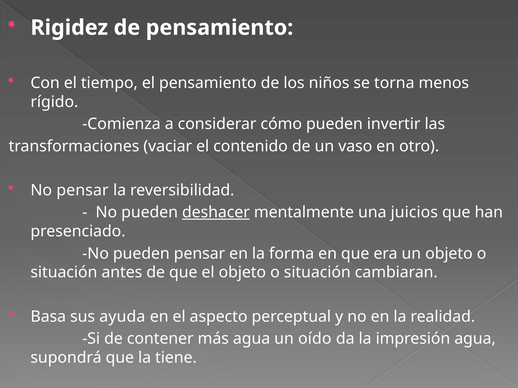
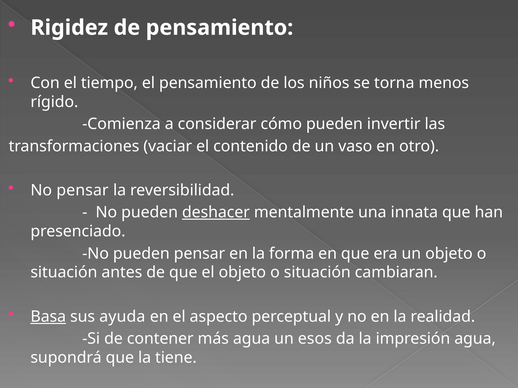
juicios: juicios -> innata (414, 213)
Basa underline: none -> present (48, 317)
oído: oído -> esos (315, 339)
